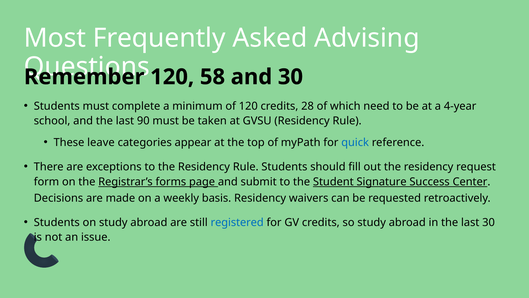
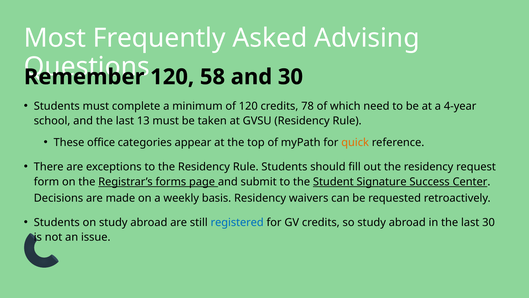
28: 28 -> 78 (308, 106)
90: 90 -> 13 (143, 121)
leave: leave -> office (101, 142)
quick colour: blue -> orange (355, 142)
